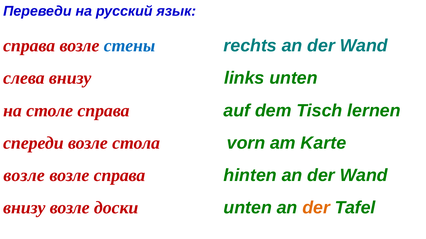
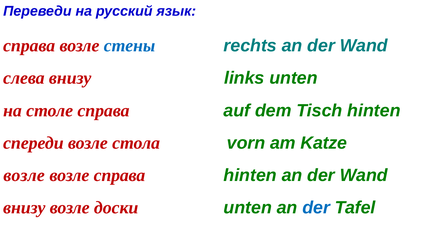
Tisch lernen: lernen -> hinten (374, 111)
Karte: Karte -> Katze (324, 143)
der colour: orange -> blue (316, 208)
